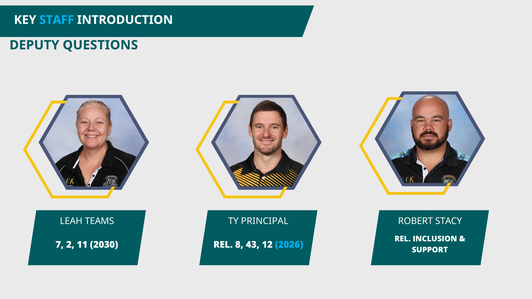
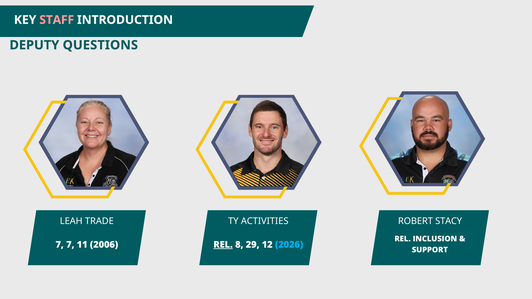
STAFF colour: light blue -> pink (57, 20)
TEAMS: TEAMS -> TRADE (99, 221)
PRINCIPAL: PRINCIPAL -> ACTIVITIES (265, 221)
7 2: 2 -> 7 (70, 245)
2030: 2030 -> 2006 (104, 245)
REL underline: none -> present (223, 245)
43: 43 -> 29 (253, 245)
